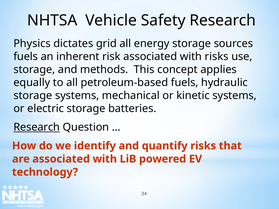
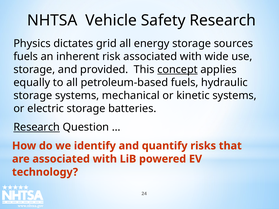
with risks: risks -> wide (217, 57)
methods: methods -> provided (104, 70)
concept underline: none -> present (177, 70)
